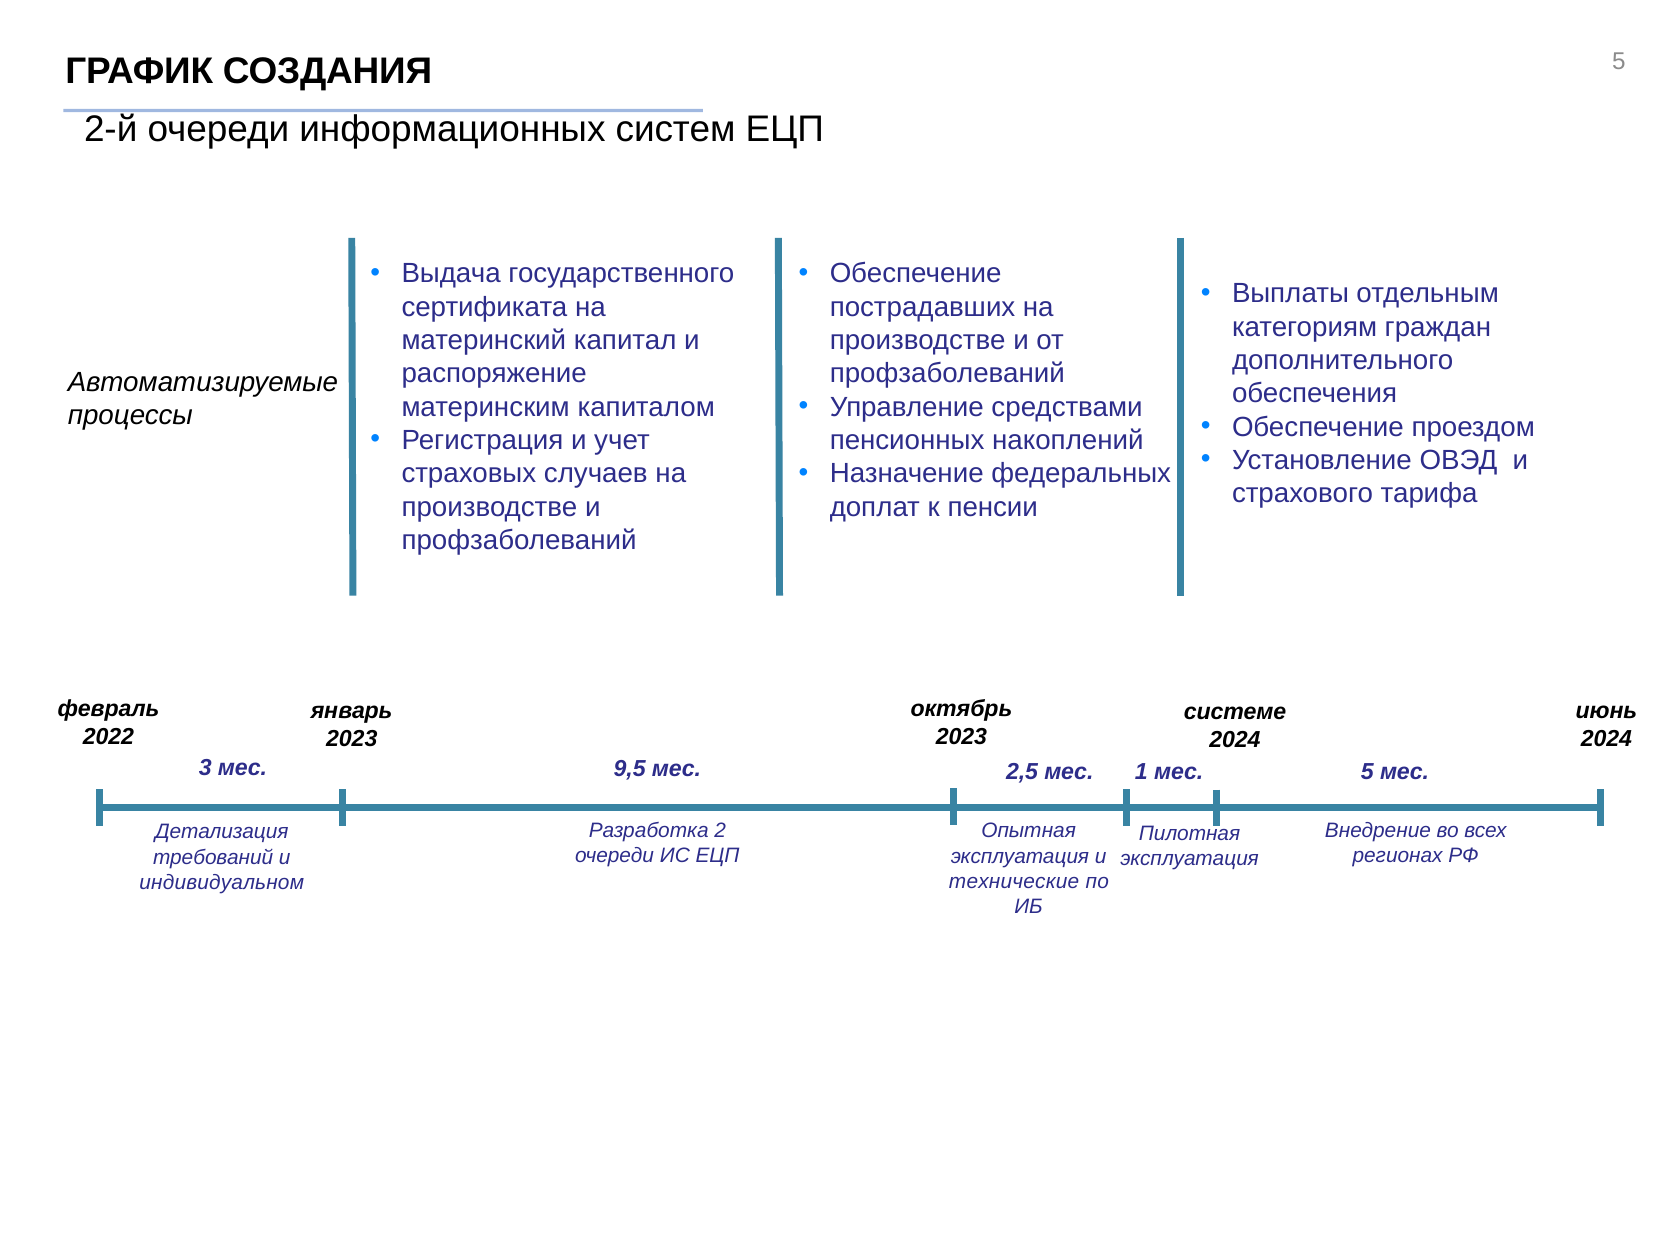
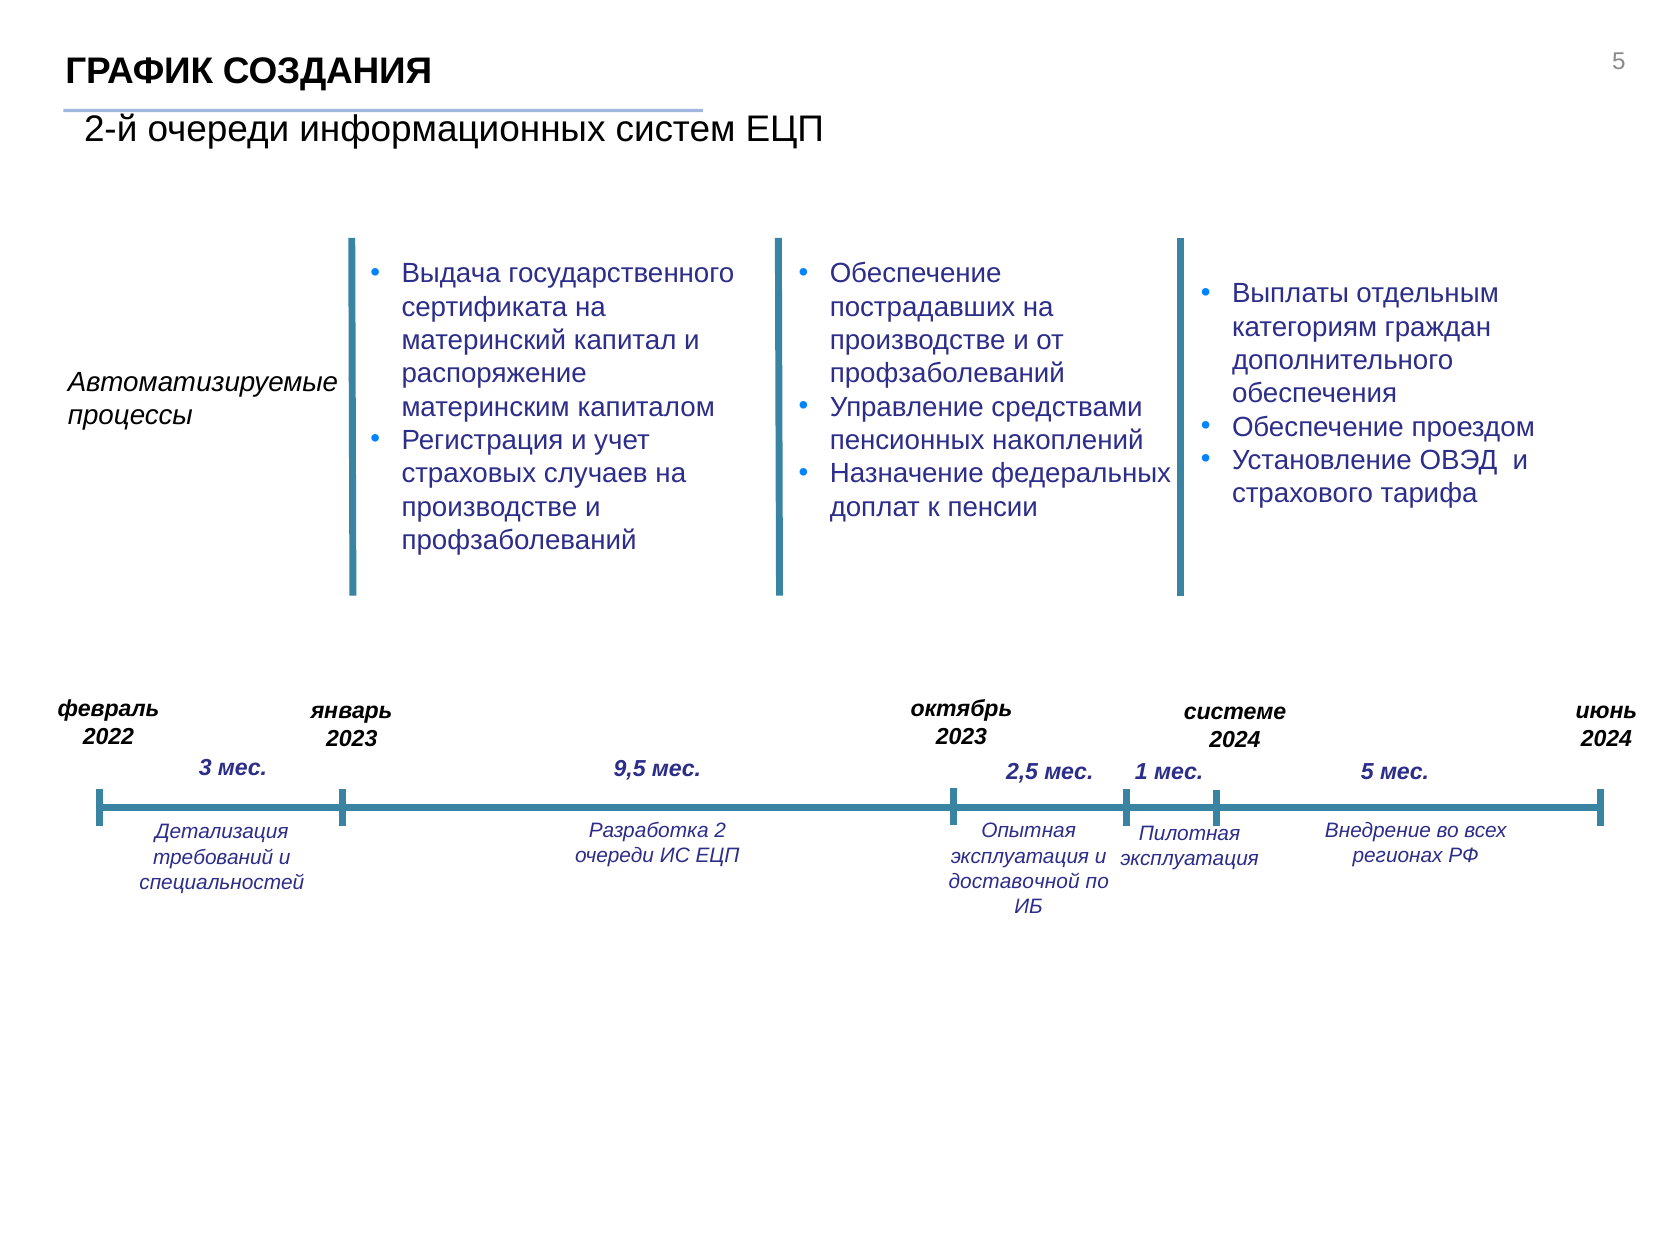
технические: технические -> доставочной (1014, 881)
индивидуальном: индивидуальном -> специальностей (222, 882)
